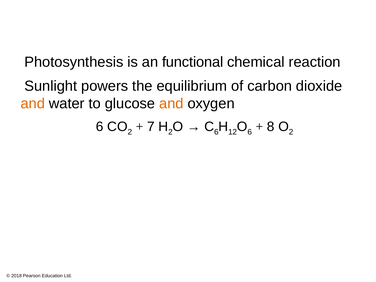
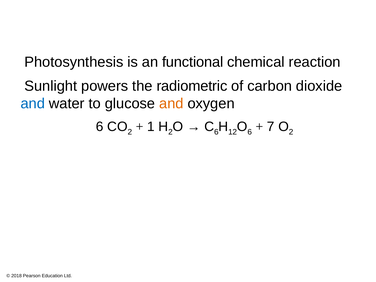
equilibrium: equilibrium -> radiometric (192, 86)
and colour: orange -> blue (33, 104)
7: 7 -> 1 (151, 127)
8: 8 -> 7 (271, 127)
